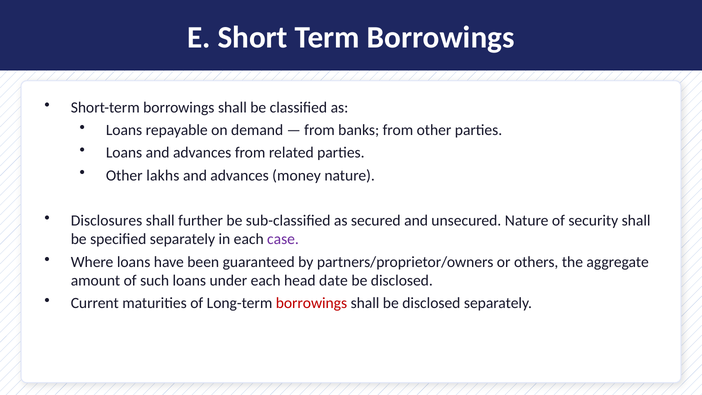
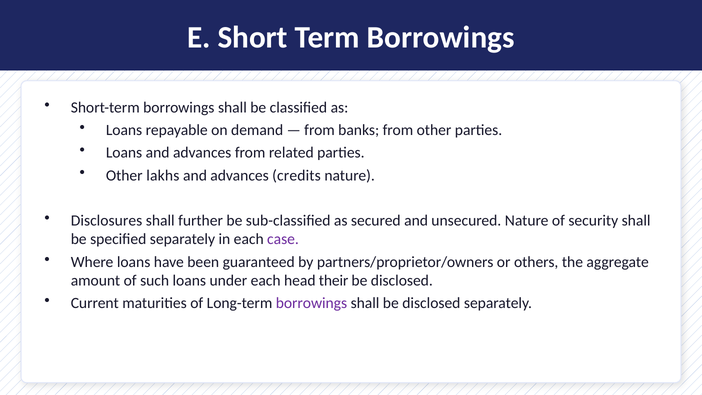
money: money -> credits (297, 175)
date: date -> their (334, 281)
borrowings colour: red -> purple (311, 303)
